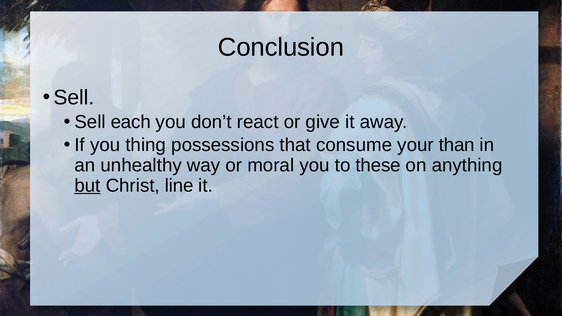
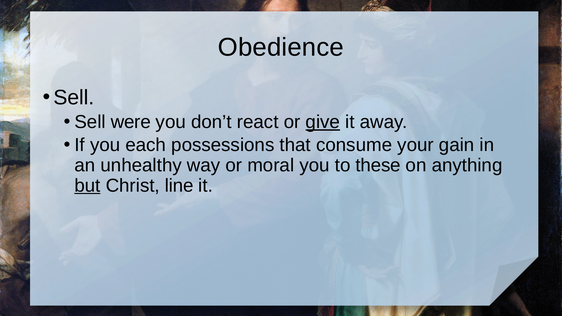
Conclusion: Conclusion -> Obedience (281, 47)
each: each -> were (131, 122)
give underline: none -> present (323, 122)
thing: thing -> each (146, 145)
than: than -> gain (457, 145)
